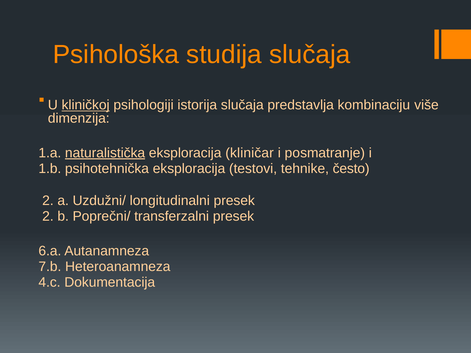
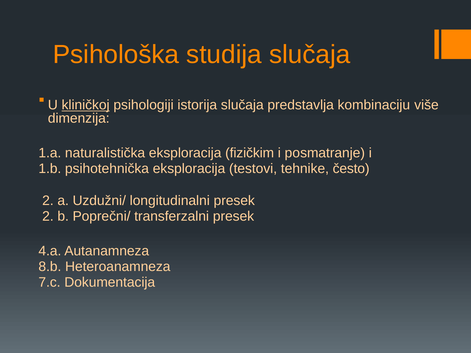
naturalistička underline: present -> none (105, 153)
kliničar: kliničar -> fizičkim (250, 153)
6.a: 6.a -> 4.a (50, 251)
7.b: 7.b -> 8.b (50, 267)
4.c: 4.c -> 7.c (50, 283)
